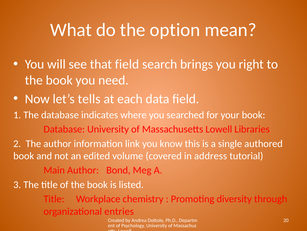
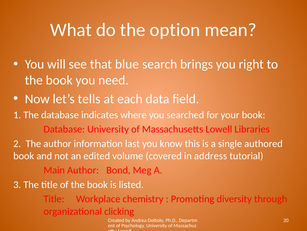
that field: field -> blue (127, 64)
link: link -> last (132, 143)
entries: entries -> clicking (119, 211)
